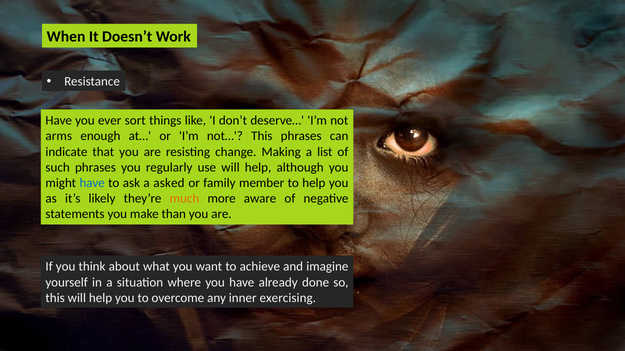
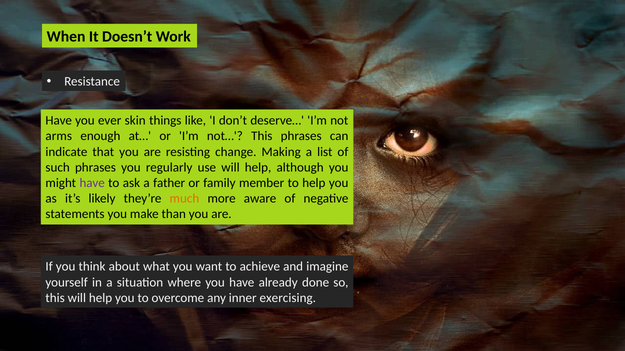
sort: sort -> skin (135, 121)
have colour: blue -> purple (92, 183)
asked: asked -> father (169, 183)
